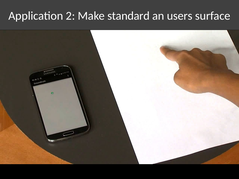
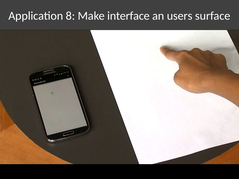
2: 2 -> 8 (70, 16)
standard: standard -> interface (128, 16)
